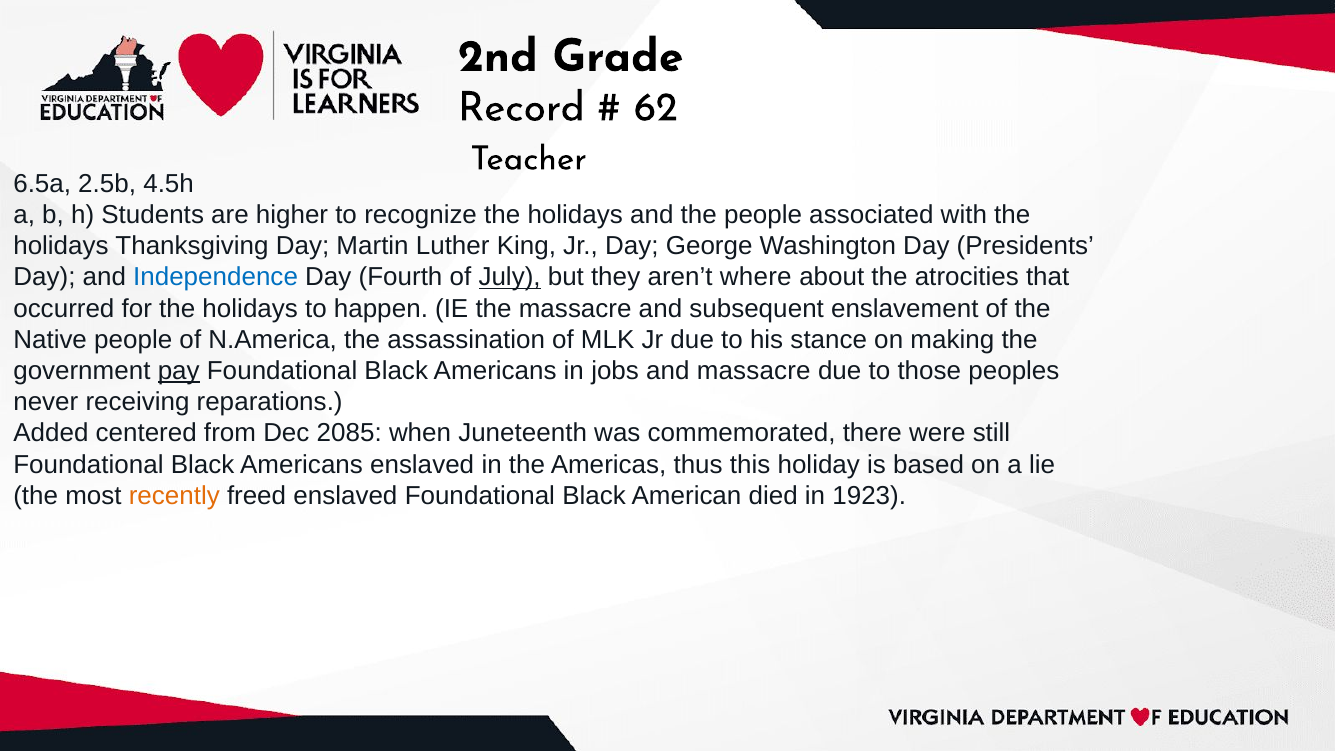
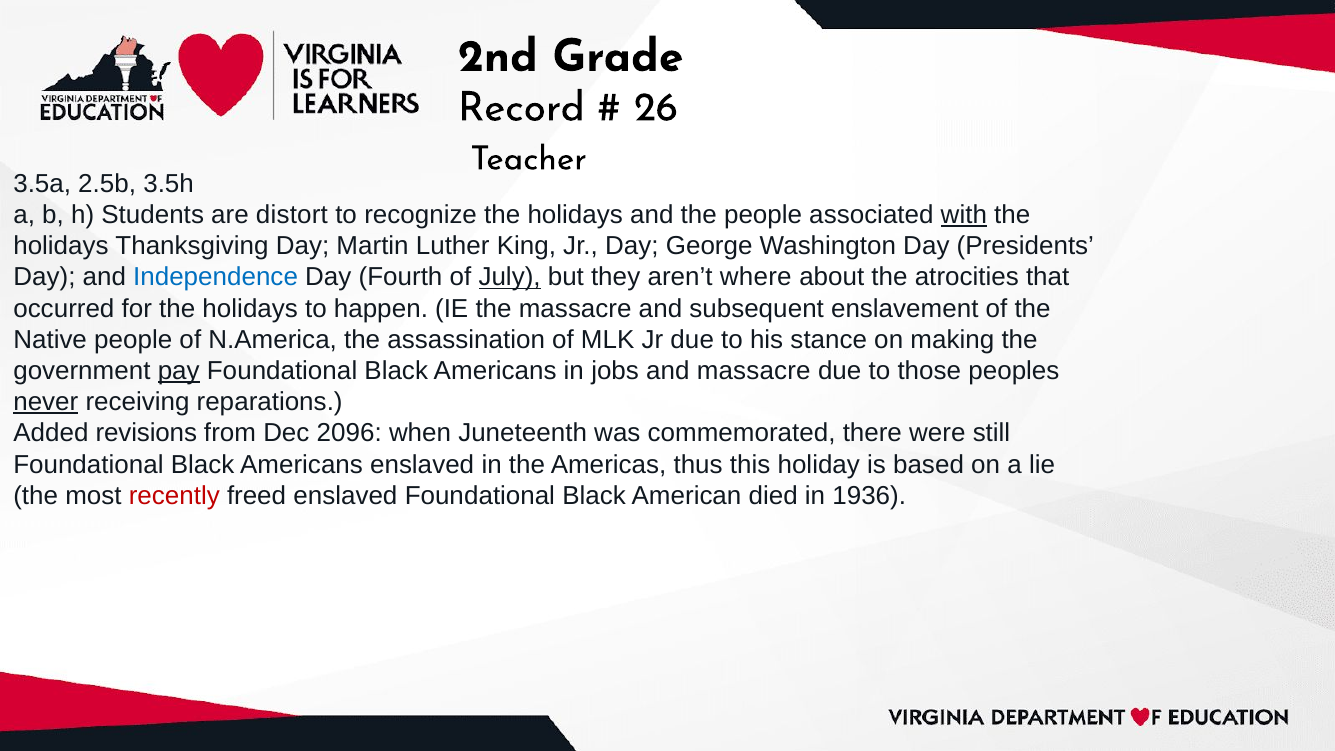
62: 62 -> 26 (656, 107)
6.5a: 6.5a -> 3.5a (42, 184)
4.5h: 4.5h -> 3.5h (169, 184)
higher: higher -> distort (292, 215)
with underline: none -> present (964, 215)
never underline: none -> present (46, 402)
centered: centered -> revisions (146, 433)
2085: 2085 -> 2096 (349, 433)
recently colour: orange -> red (174, 496)
1923: 1923 -> 1936 (869, 496)
